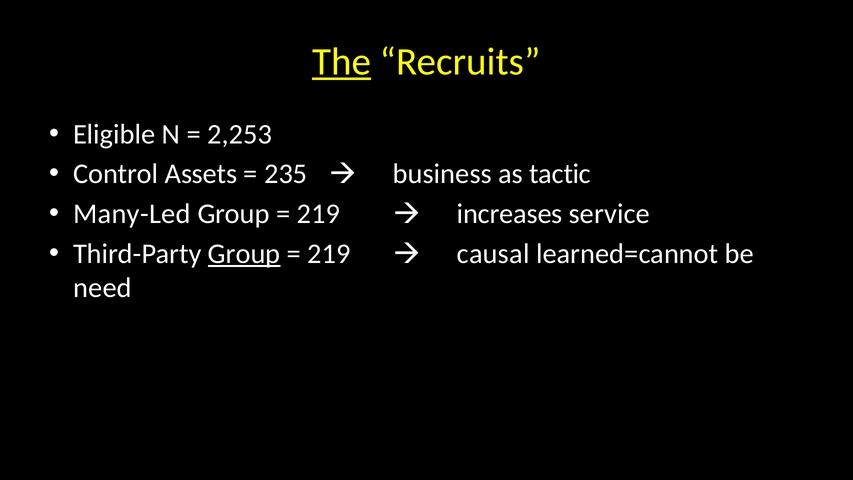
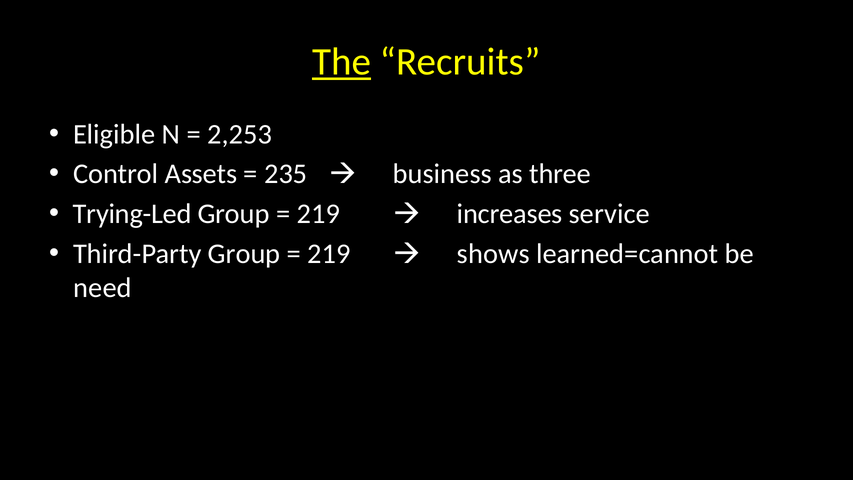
tactic: tactic -> three (560, 174)
Many-Led: Many-Led -> Trying-Led (132, 214)
Group underline: present -> none (244, 254)
causal: causal -> shows (493, 254)
